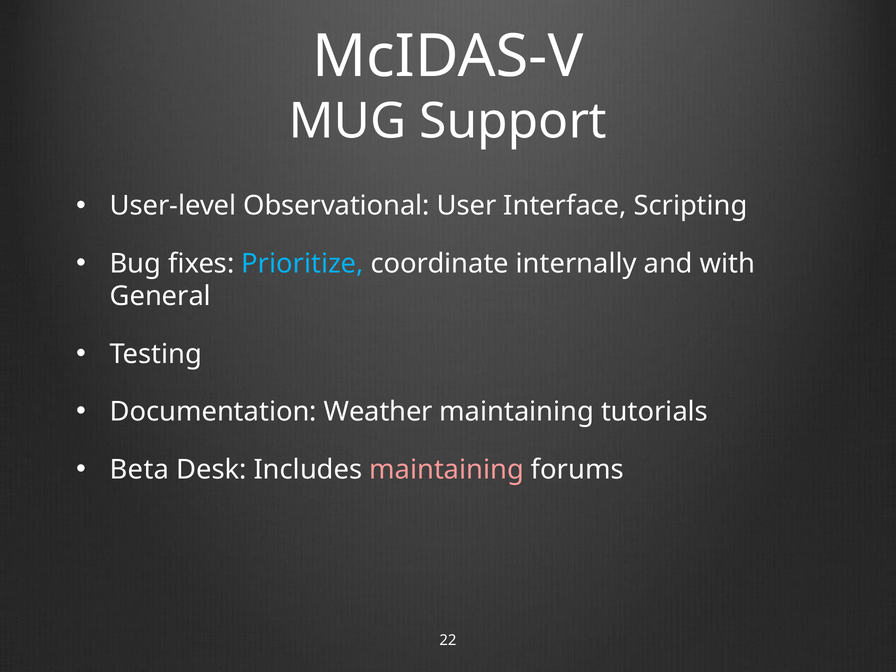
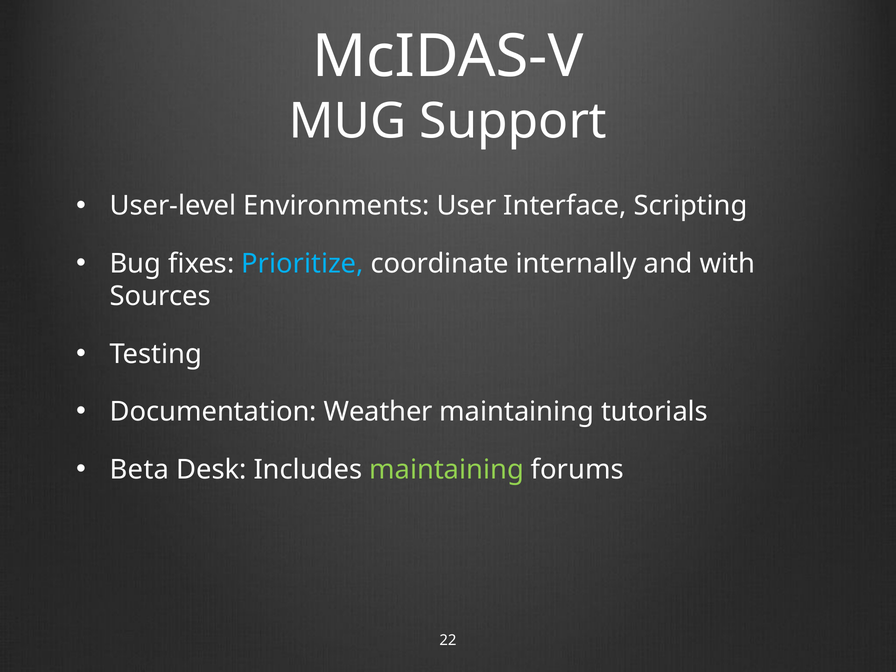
Observational: Observational -> Environments (337, 206)
General: General -> Sources (160, 296)
maintaining colour: pink -> light green (447, 470)
